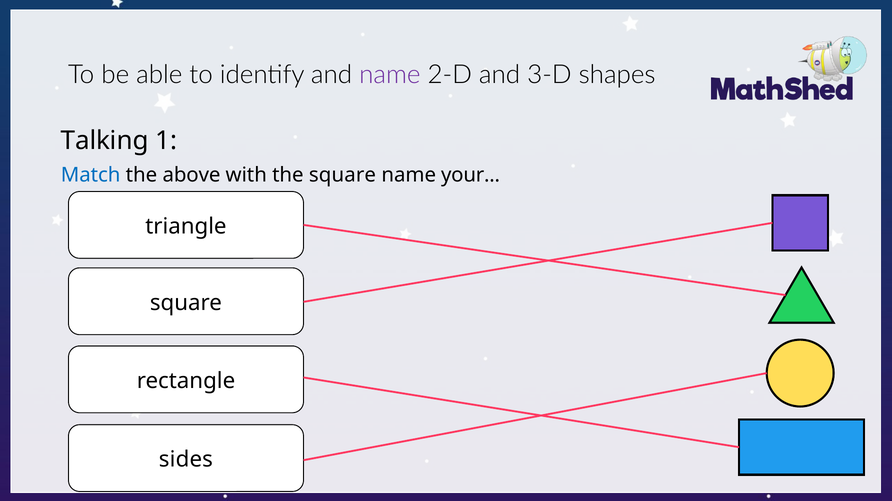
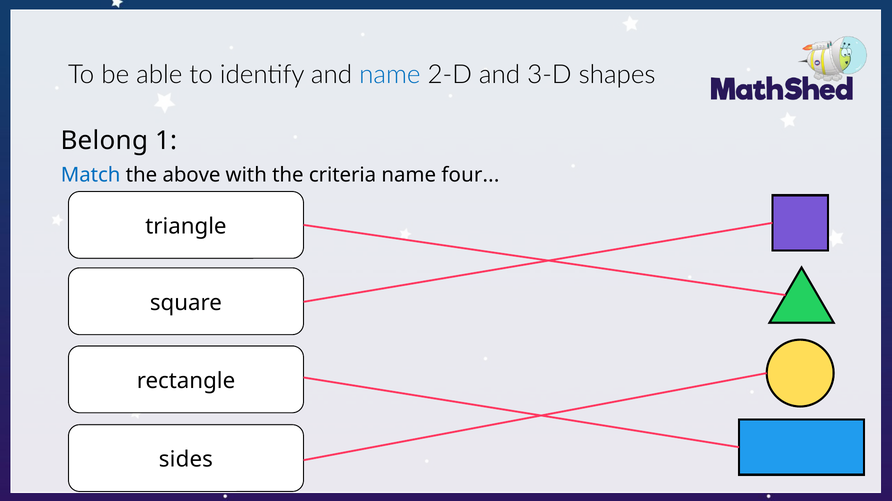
name colour: purple -> blue (390, 75)
Talking: Talking -> Belong (104, 141)
the square: square -> criteria (343, 175)
your: your -> four (470, 175)
